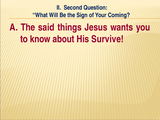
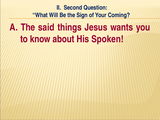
Survive: Survive -> Spoken (107, 39)
